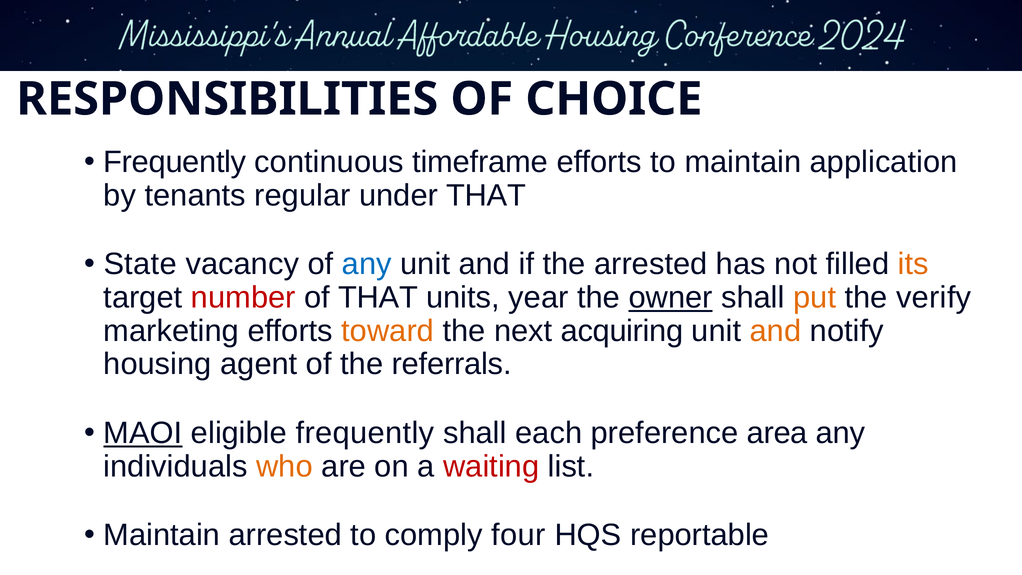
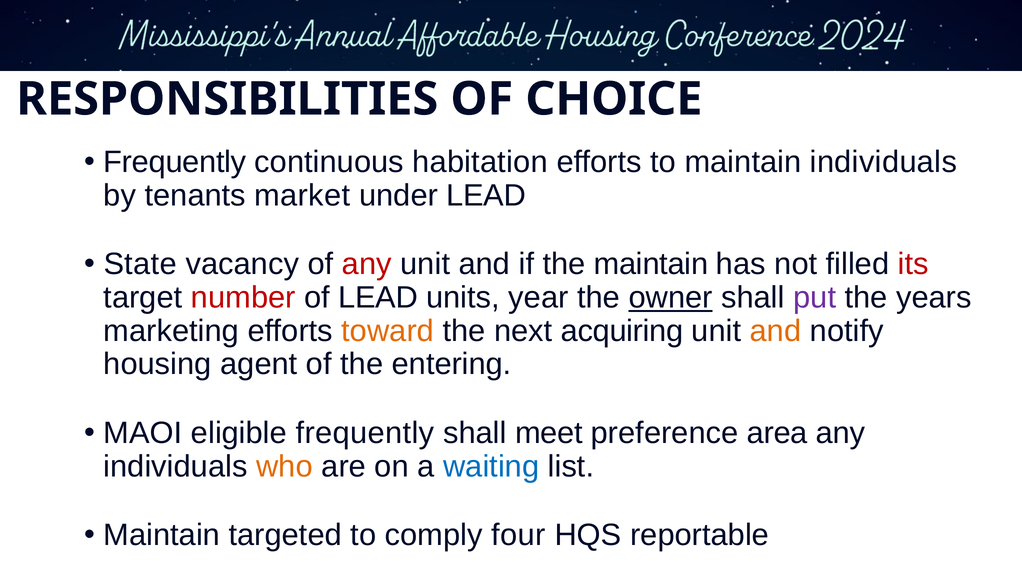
timeframe: timeframe -> habitation (480, 162)
maintain application: application -> individuals (883, 162)
regular: regular -> market (302, 195)
under THAT: THAT -> LEAD (486, 195)
any colour: blue -> red (367, 264)
the arrested: arrested -> maintain (651, 264)
its colour: orange -> red (913, 264)
of THAT: THAT -> LEAD (378, 298)
put colour: orange -> purple (815, 298)
verify: verify -> years (934, 298)
referrals: referrals -> entering (452, 364)
MAOI underline: present -> none (143, 433)
each: each -> meet (549, 433)
waiting colour: red -> blue (491, 466)
Maintain arrested: arrested -> targeted (285, 535)
